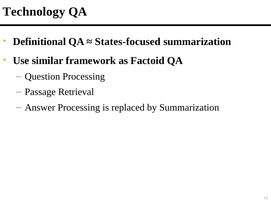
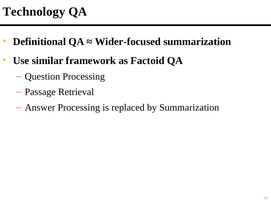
States-focused: States-focused -> Wider-focused (128, 42)
